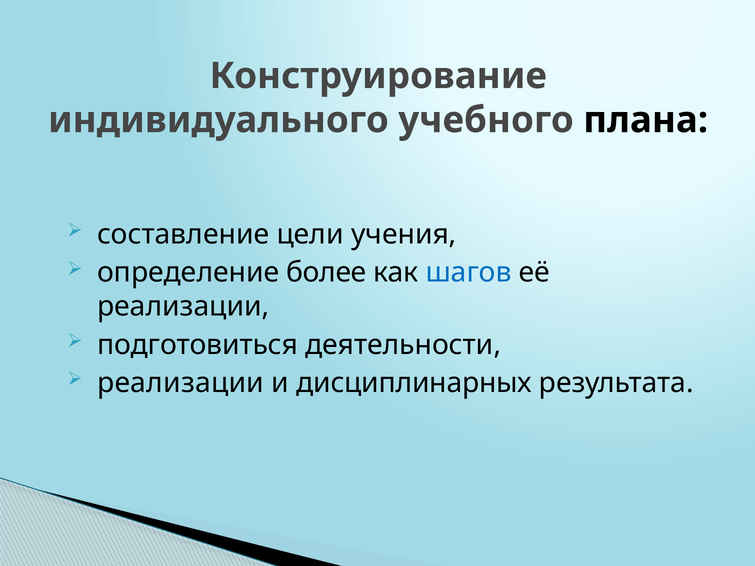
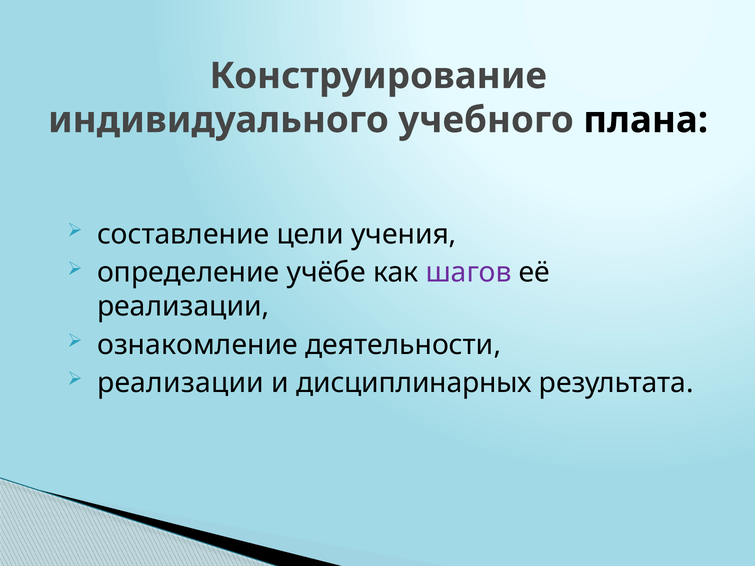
более: более -> учёбе (326, 273)
шагов colour: blue -> purple (469, 273)
подготовиться: подготовиться -> ознакомление (198, 345)
